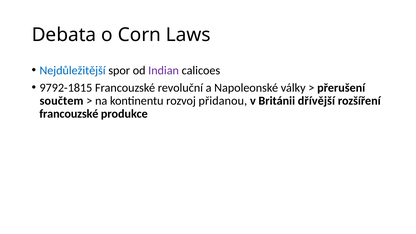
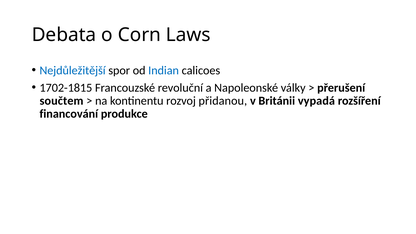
Indian colour: purple -> blue (164, 70)
9792-1815: 9792-1815 -> 1702-1815 (66, 88)
dřívější: dřívější -> vypadá (316, 101)
francouzské: francouzské -> financování (69, 114)
